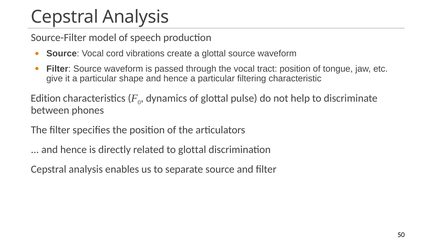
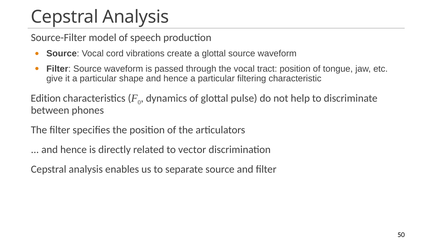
to glottal: glottal -> vector (192, 150)
